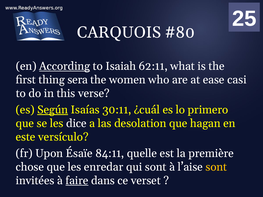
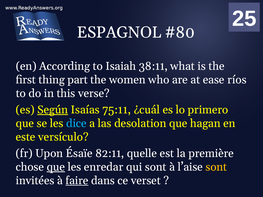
CARQUOIS: CARQUOIS -> ESPAGNOL (119, 32)
According underline: present -> none (65, 66)
62:11: 62:11 -> 38:11 (153, 66)
sera: sera -> part (78, 80)
casi: casi -> ríos (237, 80)
30:11: 30:11 -> 75:11 (117, 110)
dice colour: white -> light blue (76, 123)
84:11: 84:11 -> 82:11 (110, 154)
que underline: none -> present (56, 167)
